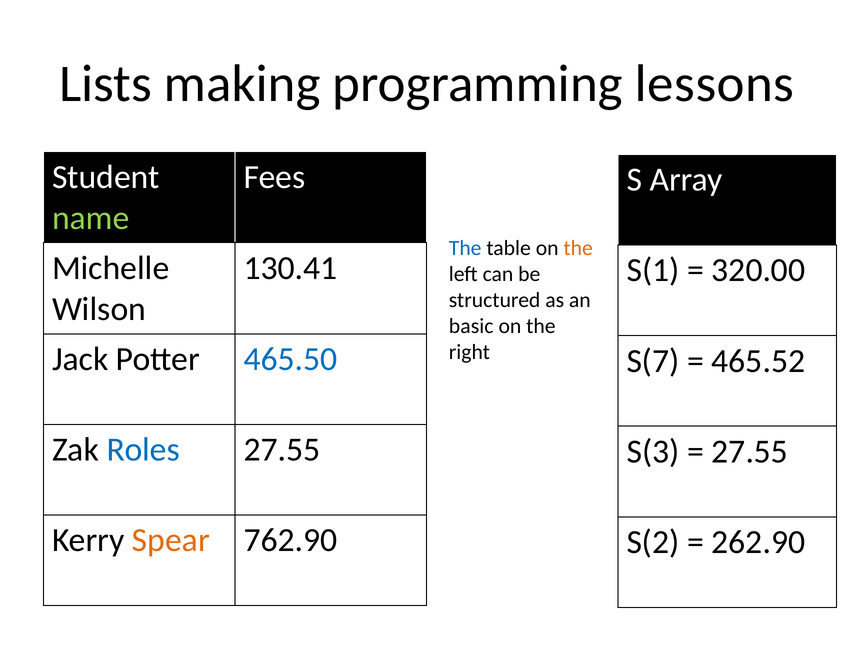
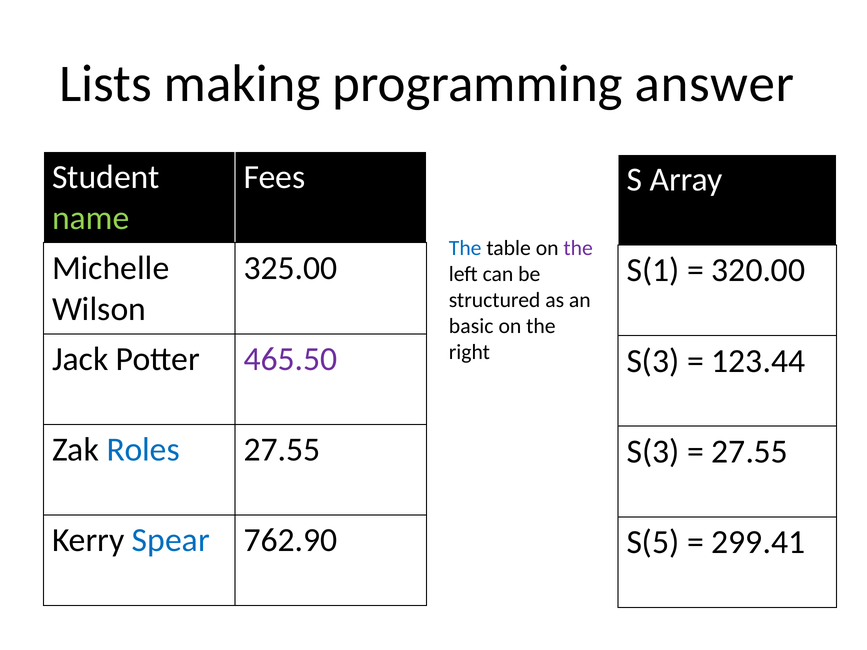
lessons: lessons -> answer (715, 84)
the colour: orange -> purple (578, 248)
130.41: 130.41 -> 325.00 (291, 268)
465.50 colour: blue -> purple (291, 359)
S(7: S(7 -> S(3 (653, 361)
465.52: 465.52 -> 123.44 (758, 361)
Spear colour: orange -> blue (171, 541)
S(2: S(2 -> S(5 (653, 542)
262.90: 262.90 -> 299.41 (758, 542)
